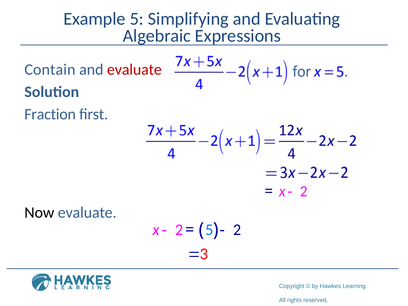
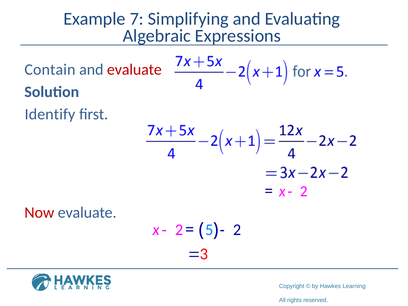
Example 5: 5 -> 7 (137, 19)
Fraction: Fraction -> Identify (50, 114)
Now colour: black -> red (39, 213)
